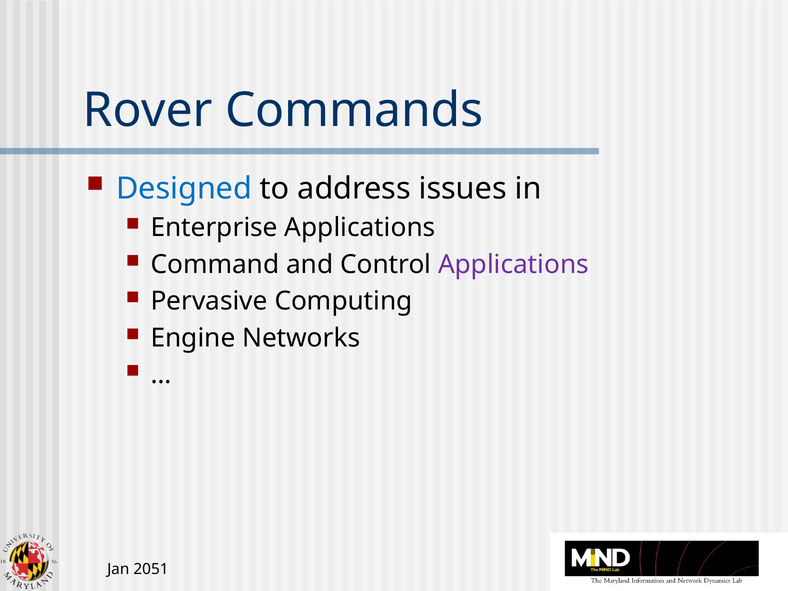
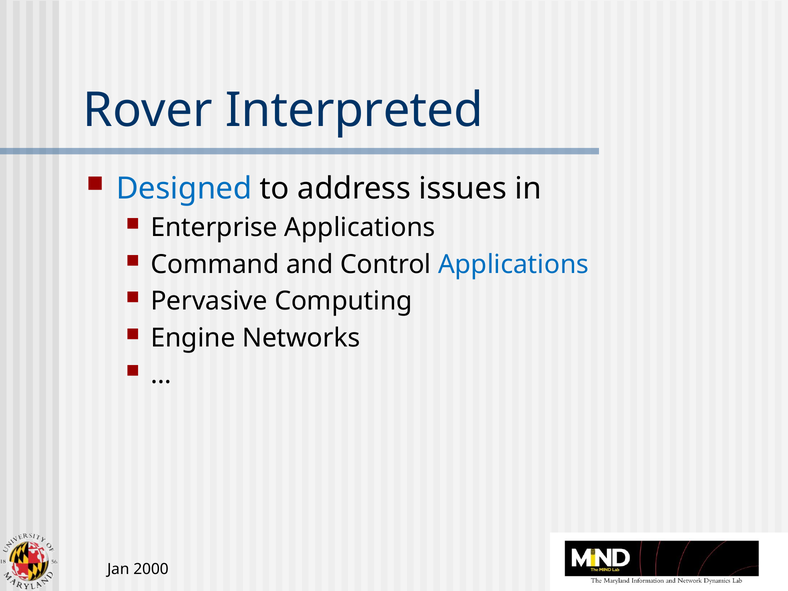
Commands: Commands -> Interpreted (354, 110)
Applications colour: purple -> blue (513, 265)
2051: 2051 -> 2000 (151, 569)
